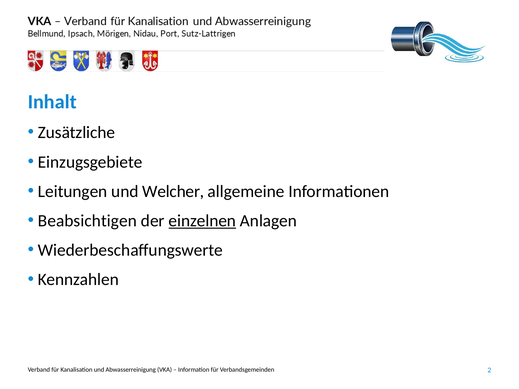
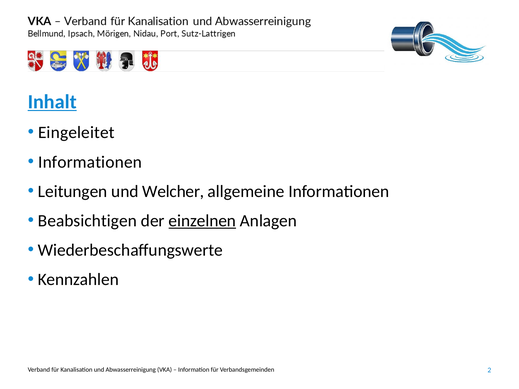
Inhalt underline: none -> present (52, 102)
Zusätzliche: Zusätzliche -> Eingeleitet (76, 133)
Einzugsgebiete: Einzugsgebiete -> Informationen (90, 162)
